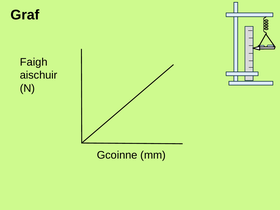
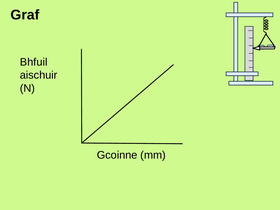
Faigh: Faigh -> Bhfuil (34, 62)
